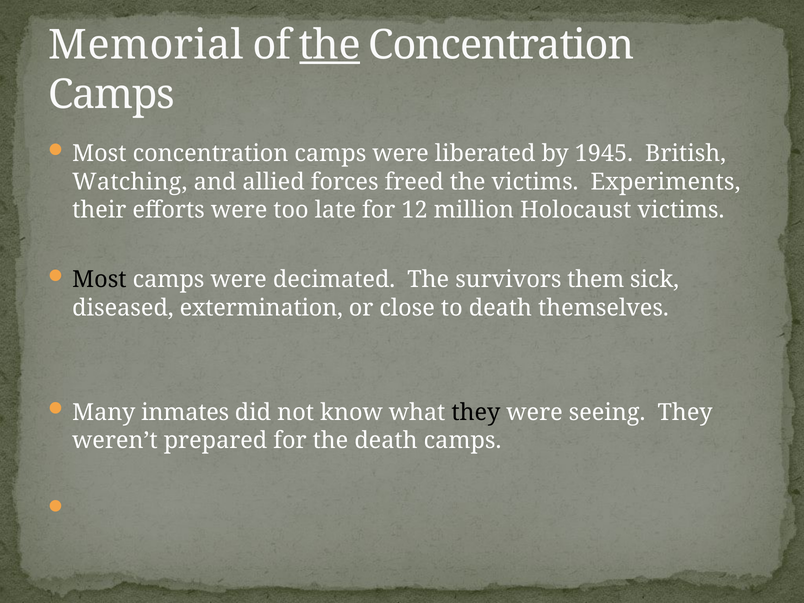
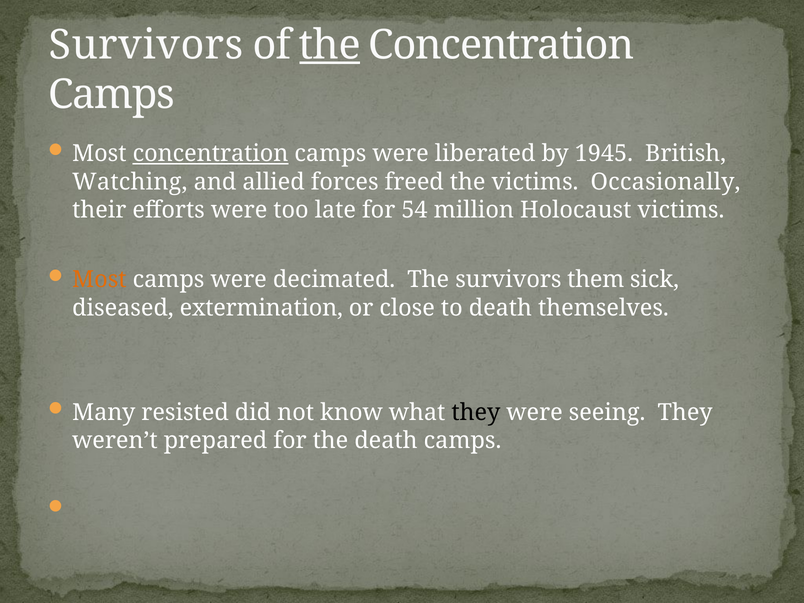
Memorial: Memorial -> Survivors (146, 45)
concentration underline: none -> present (211, 154)
Experiments: Experiments -> Occasionally (666, 182)
12: 12 -> 54 (414, 210)
Most colour: black -> orange (99, 280)
inmates: inmates -> resisted (185, 412)
